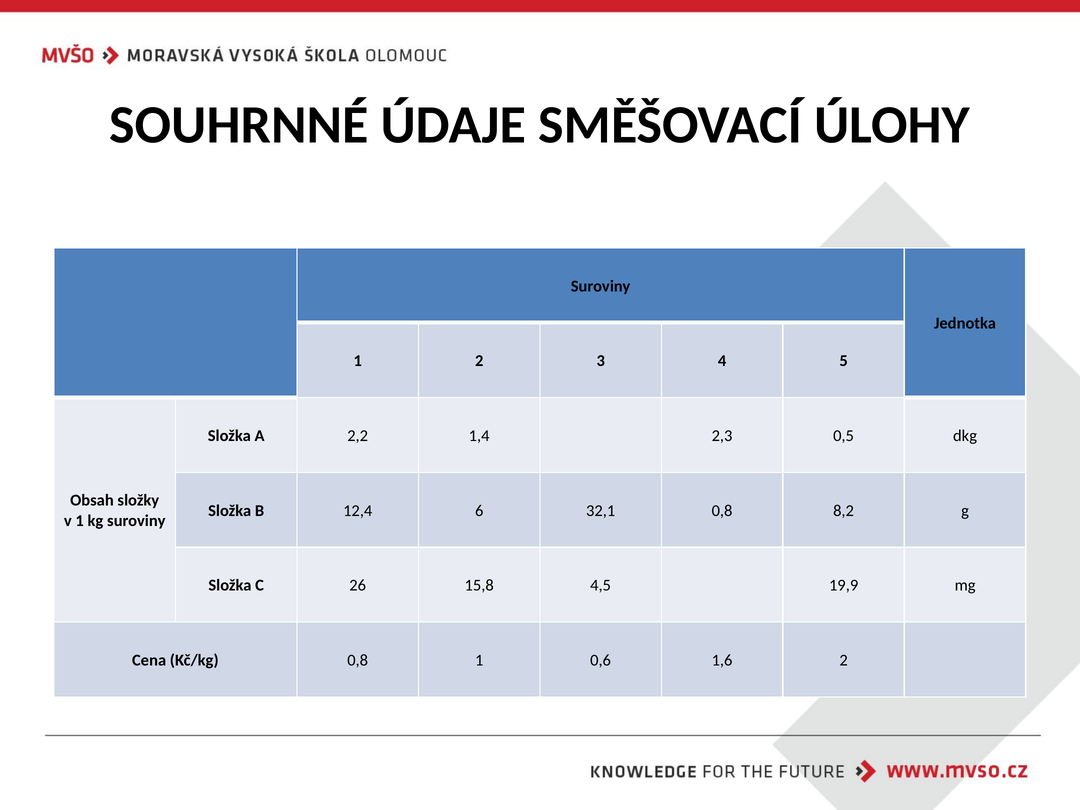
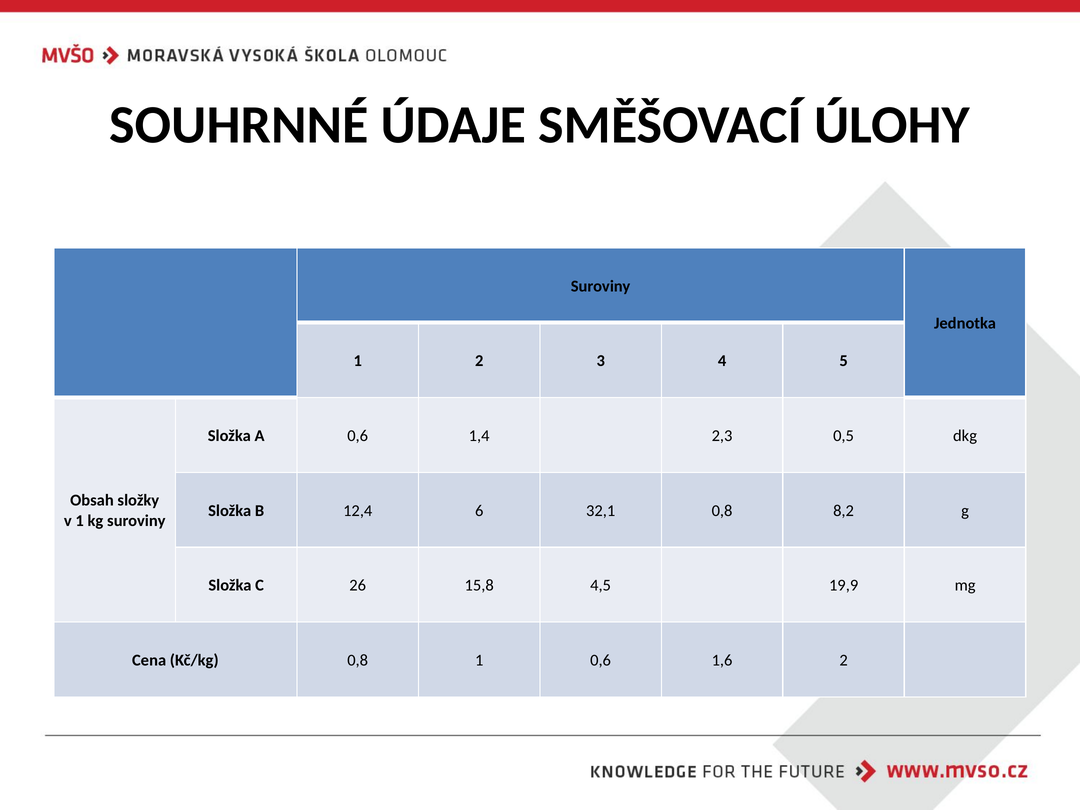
A 2,2: 2,2 -> 0,6 (358, 436)
